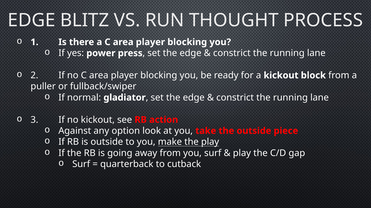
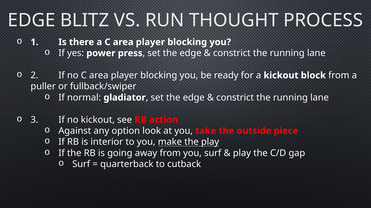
is outside: outside -> interior (107, 142)
